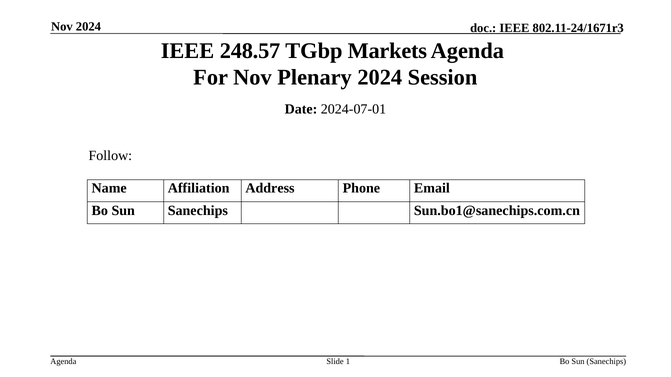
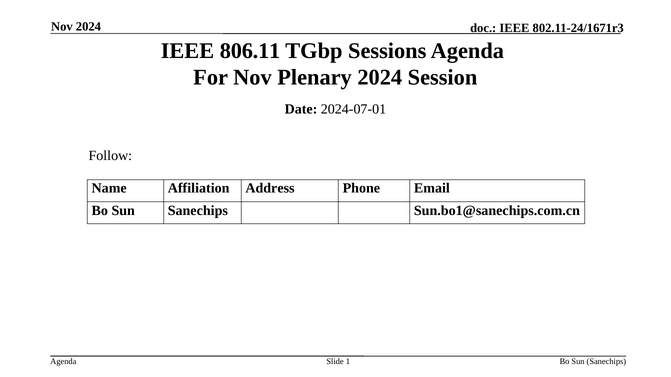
248.57: 248.57 -> 806.11 (250, 51)
Markets: Markets -> Sessions (387, 51)
